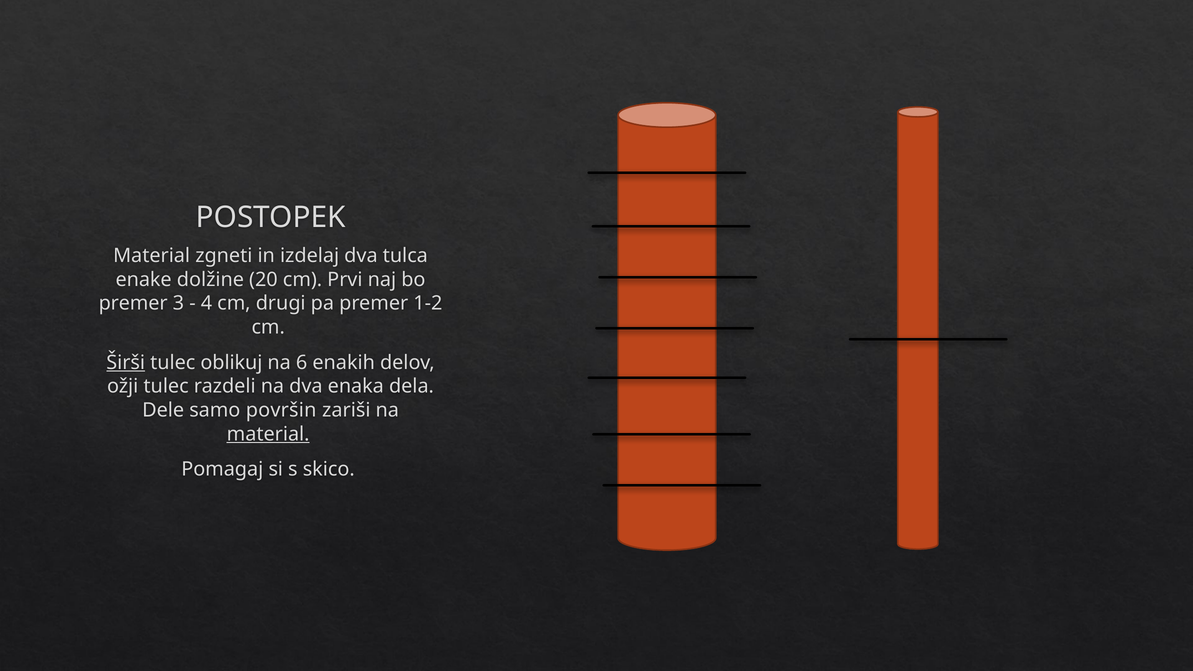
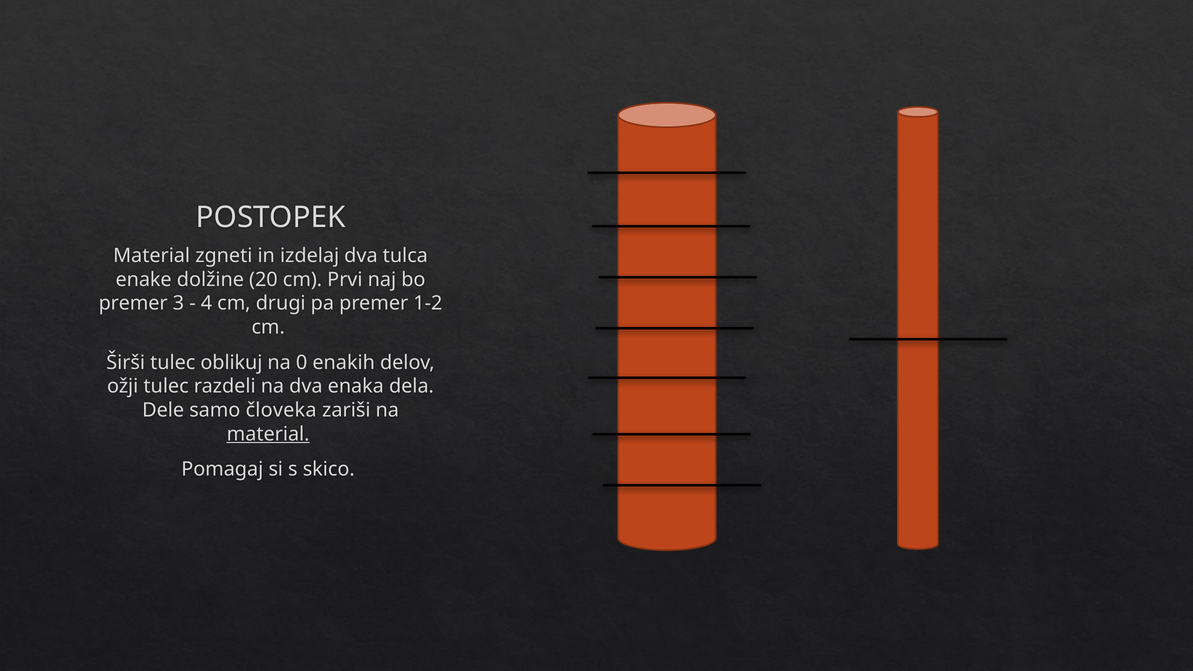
Širši underline: present -> none (126, 363)
6: 6 -> 0 (302, 363)
površin: površin -> človeka (281, 410)
